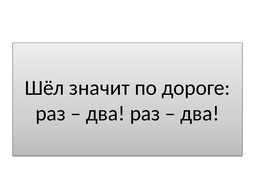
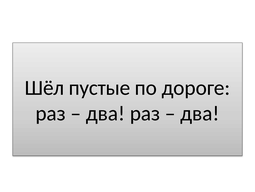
значит: значит -> пустые (99, 88)
